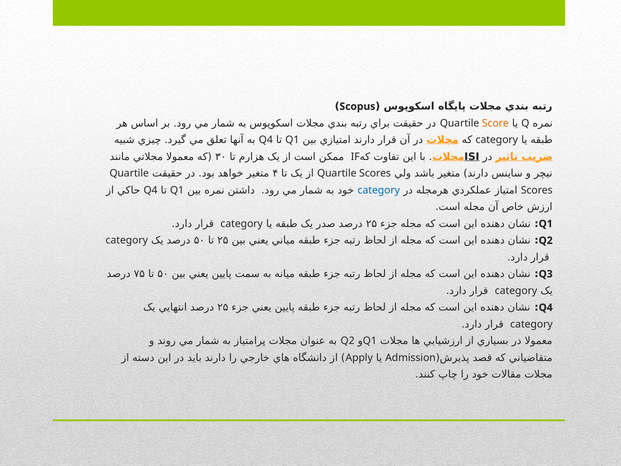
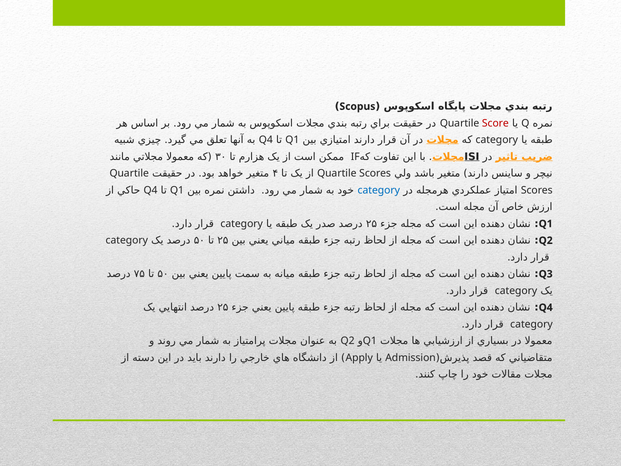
Score colour: orange -> red (495, 123)
